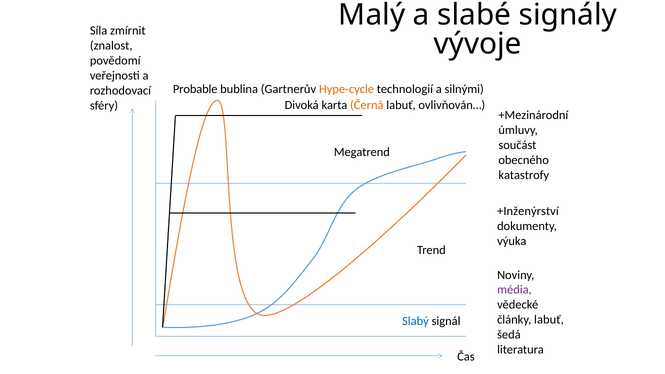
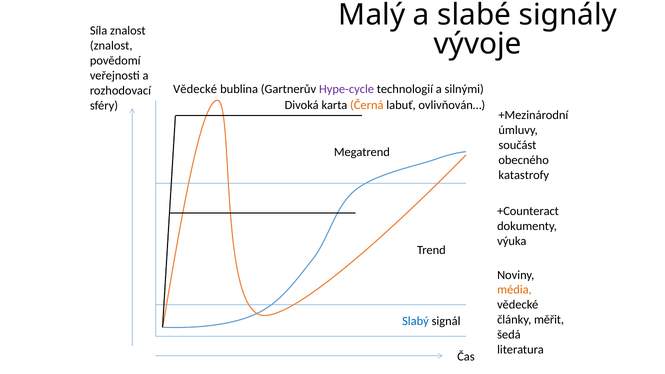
Síla zmírnit: zmírnit -> znalost (128, 31)
Probable: Probable -> Vědecké (195, 89)
Hype-cycle colour: orange -> purple (347, 89)
+Inženýrství: +Inženýrství -> +Counteract (528, 211)
média colour: purple -> orange (514, 290)
články labuť: labuť -> měřit (549, 320)
